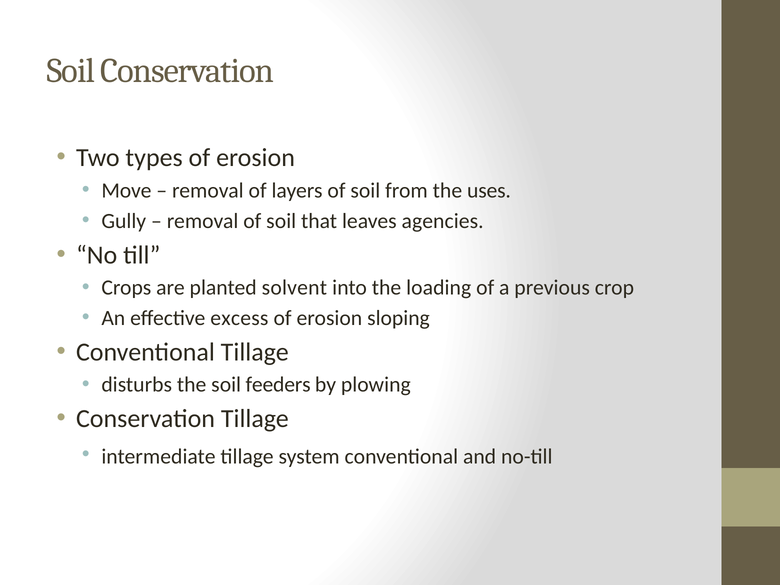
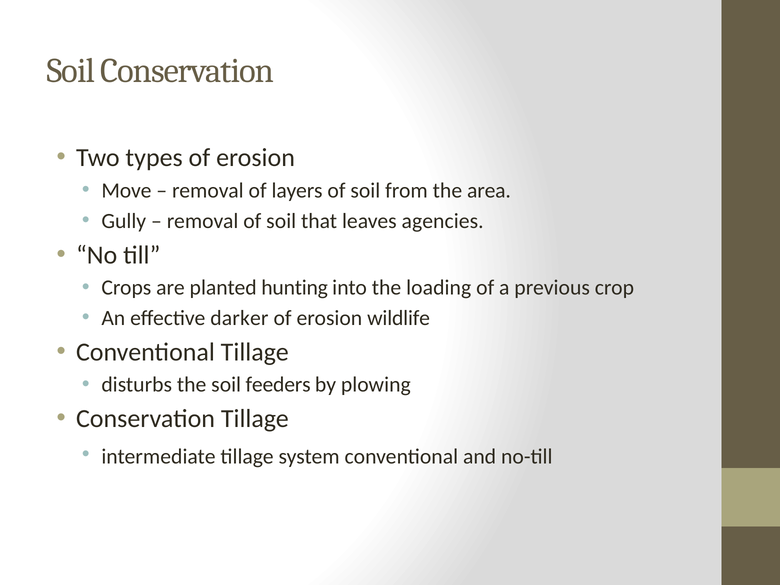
uses: uses -> area (489, 190)
solvent: solvent -> hunting (295, 288)
excess: excess -> darker (239, 318)
sloping: sloping -> wildlife (399, 318)
